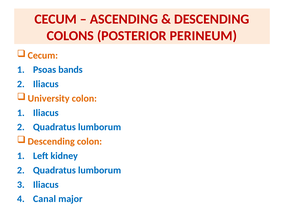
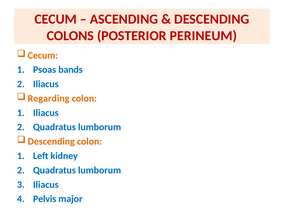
University: University -> Regarding (49, 98)
Canal: Canal -> Pelvis (45, 199)
